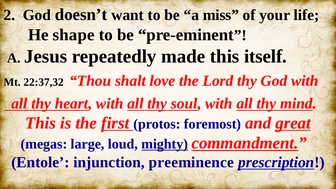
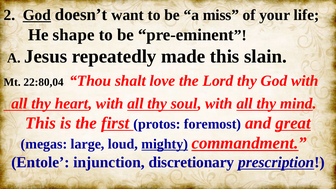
God underline: none -> present (37, 15)
itself: itself -> slain (265, 56)
22:37,32: 22:37,32 -> 22:80,04 (44, 82)
preeminence: preeminence -> discretionary (191, 162)
